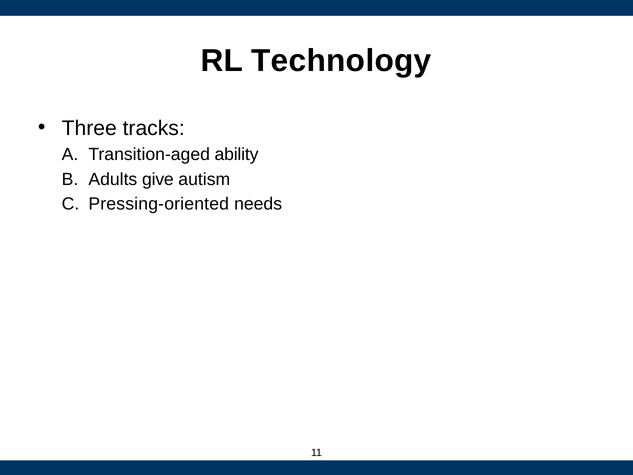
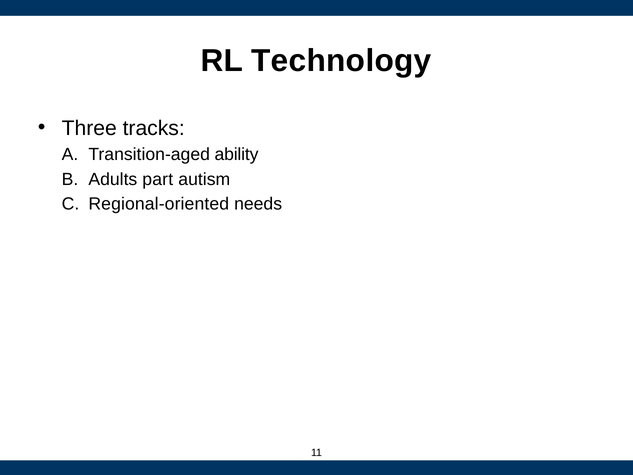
give: give -> part (158, 179)
Pressing-oriented: Pressing-oriented -> Regional-oriented (159, 204)
